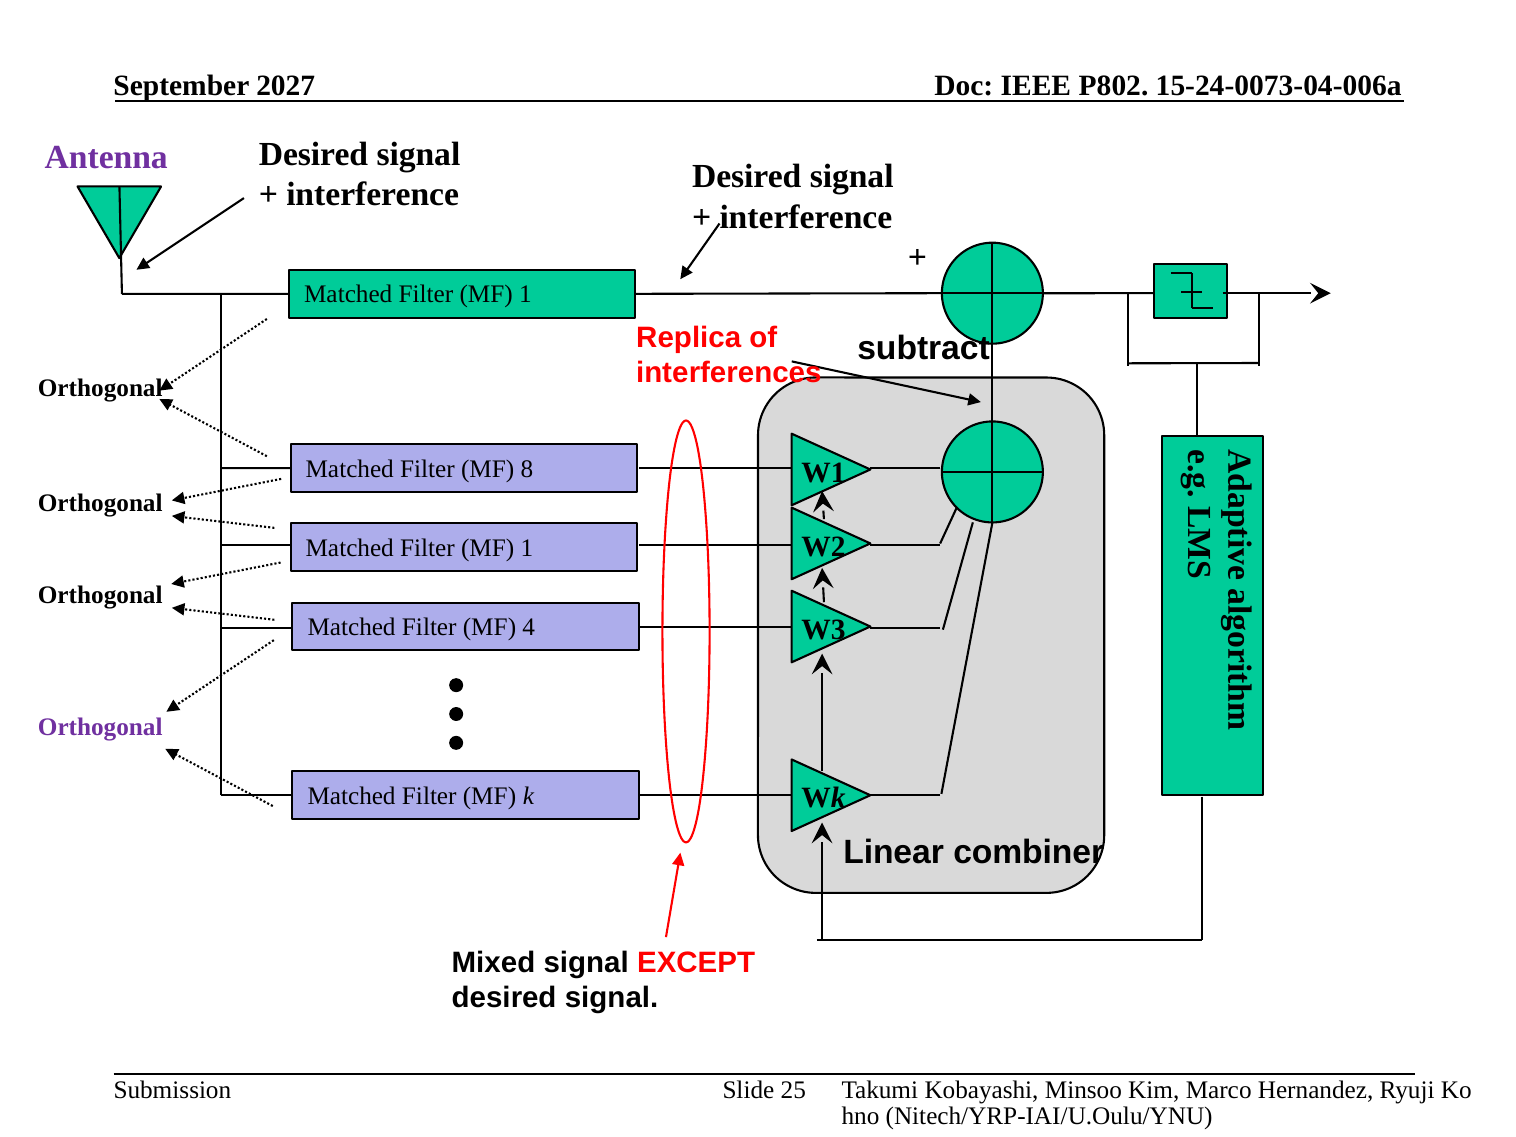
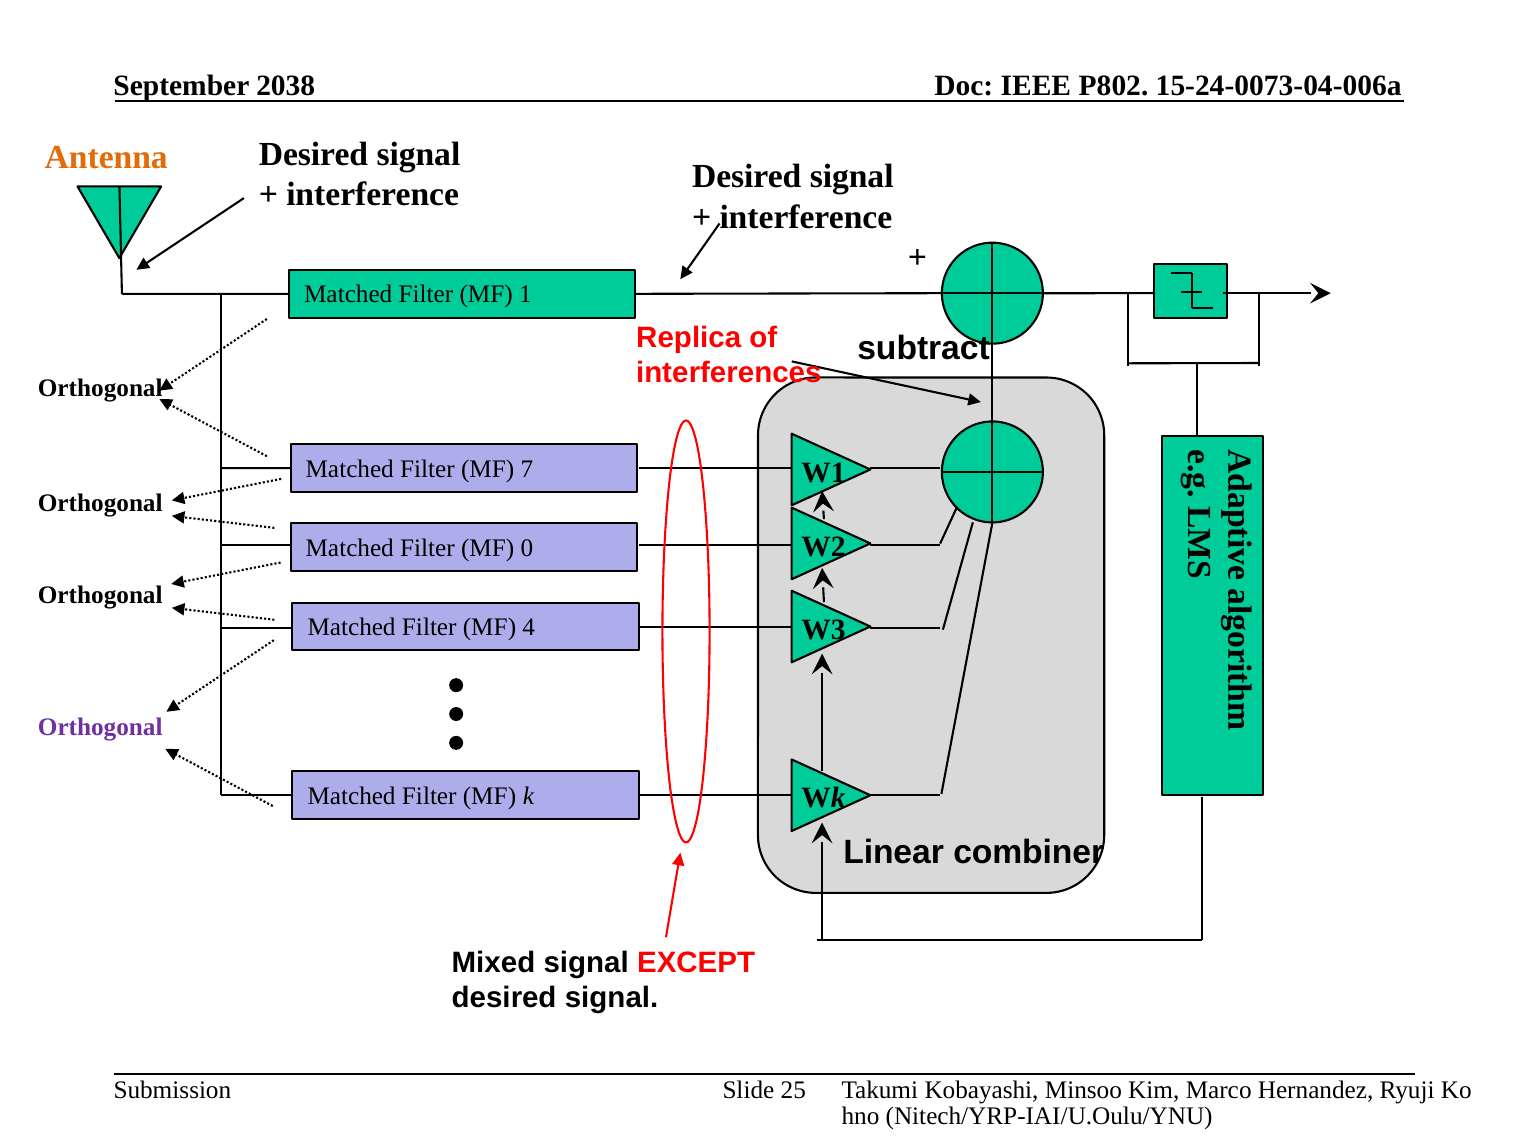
2027: 2027 -> 2038 (286, 85)
Antenna colour: purple -> orange (106, 158)
8: 8 -> 7 (527, 469)
1: 1 -> 0 (527, 548)
